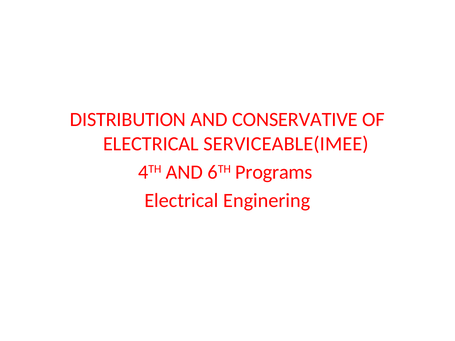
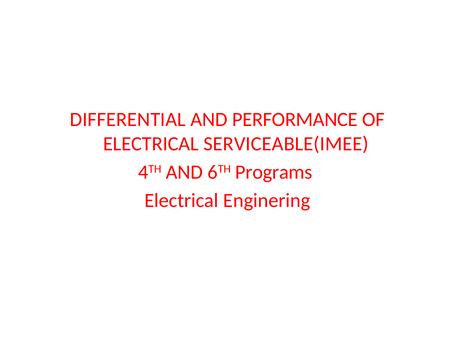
DISTRIBUTION: DISTRIBUTION -> DIFFERENTIAL (128, 120)
CONSERVATIVE: CONSERVATIVE -> PERFORMANCE (295, 120)
